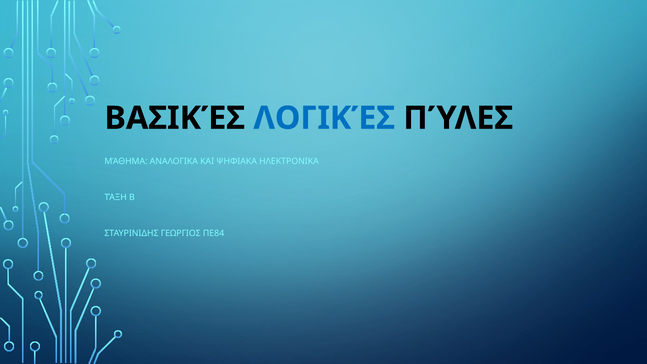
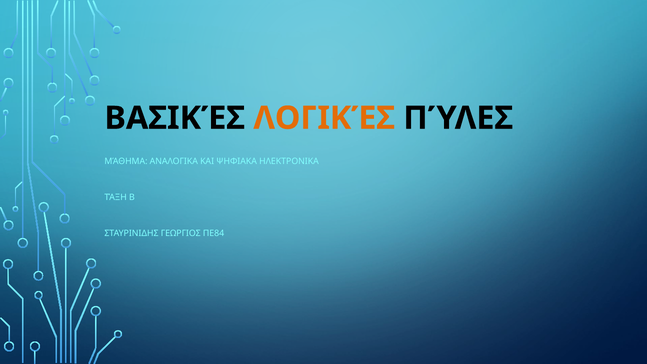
ΛΟΓΙΚΈΣ colour: blue -> orange (324, 118)
